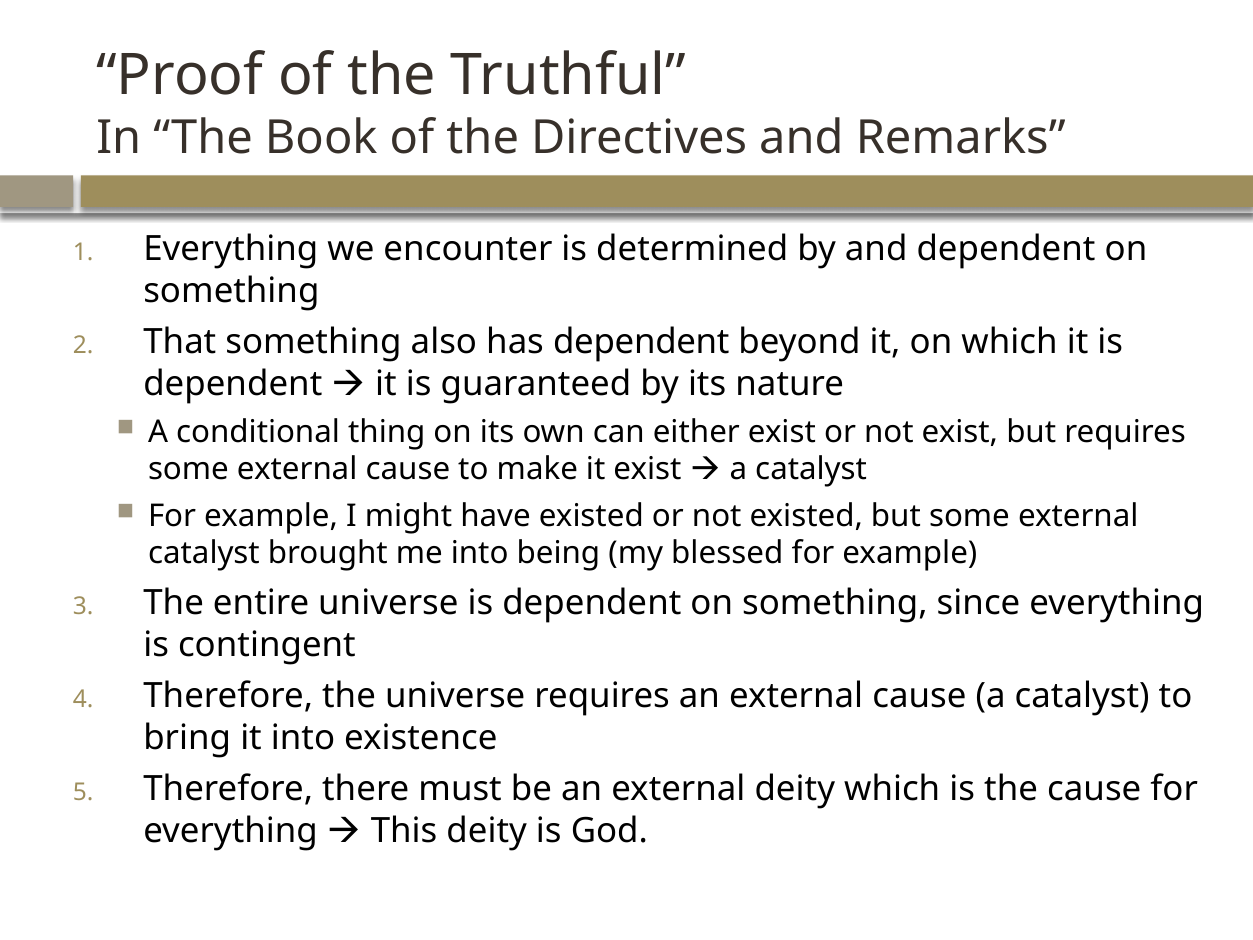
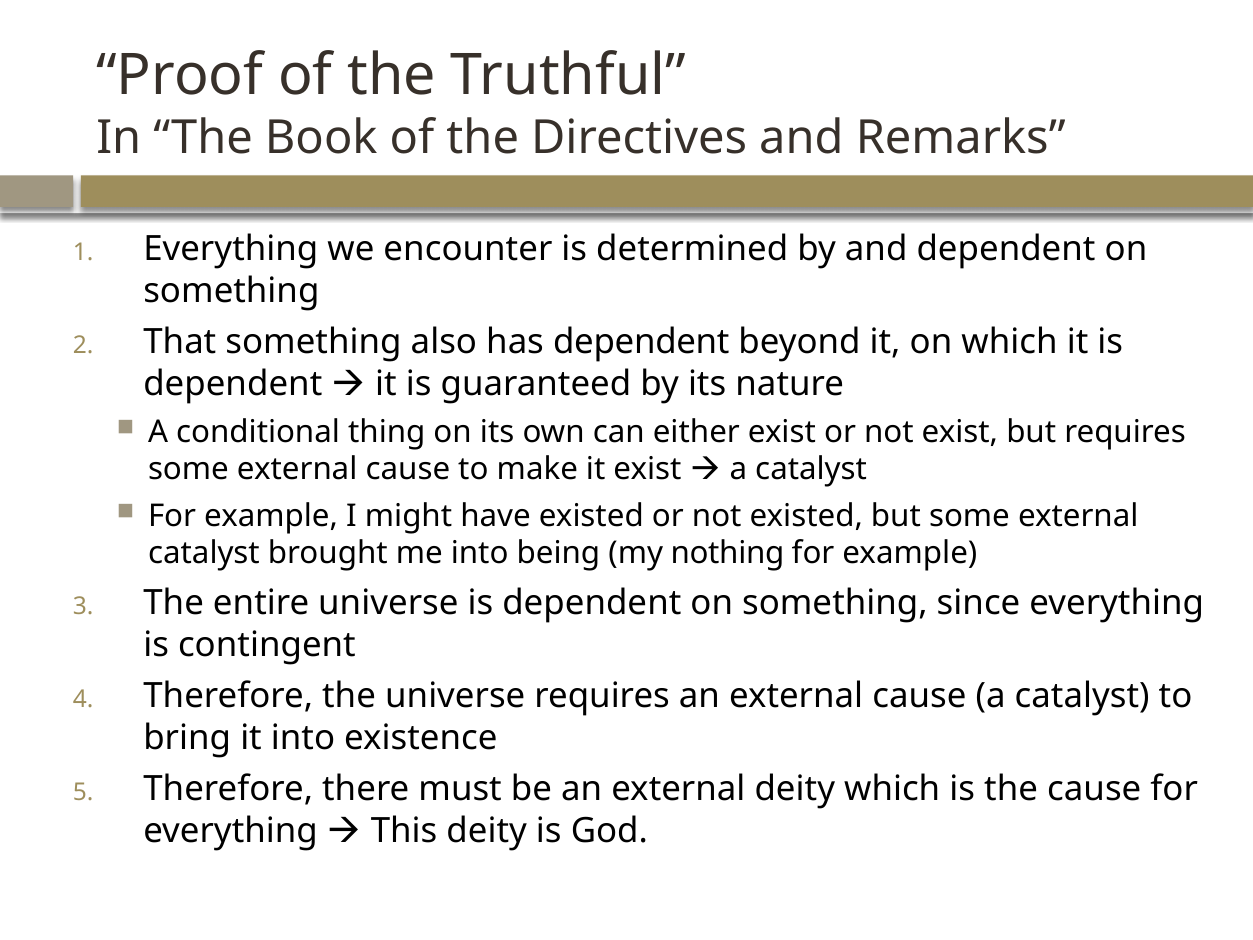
blessed: blessed -> nothing (727, 553)
